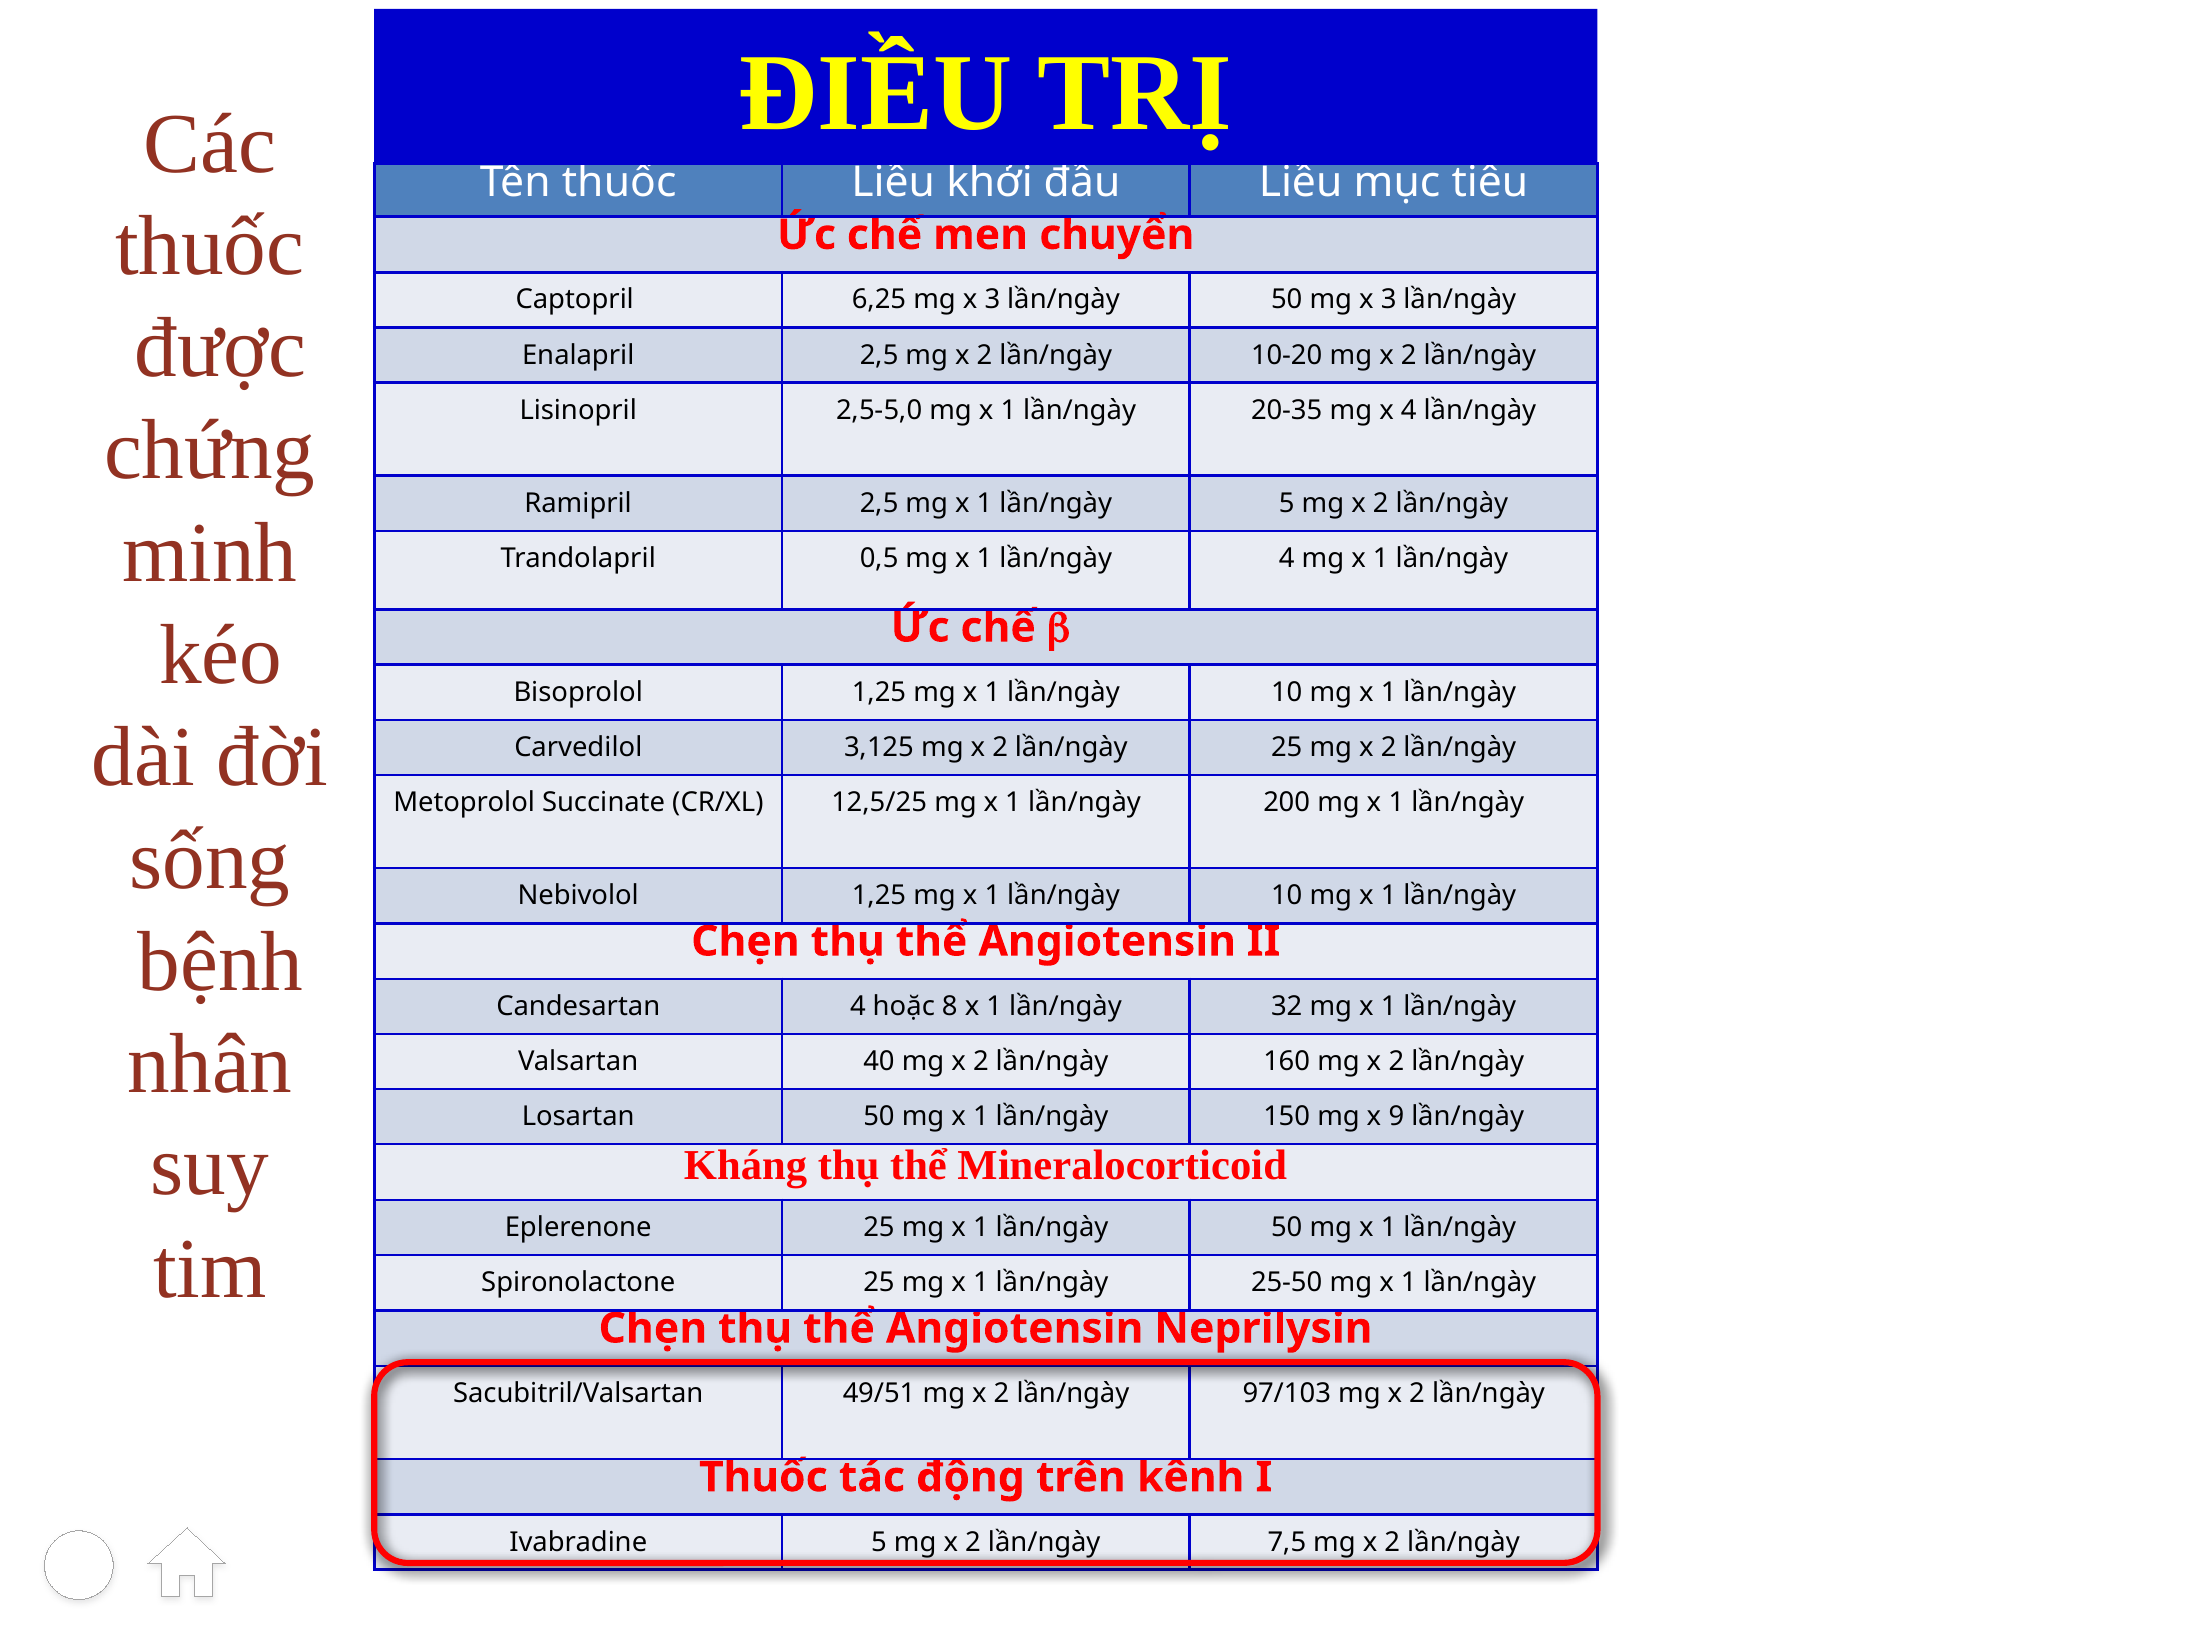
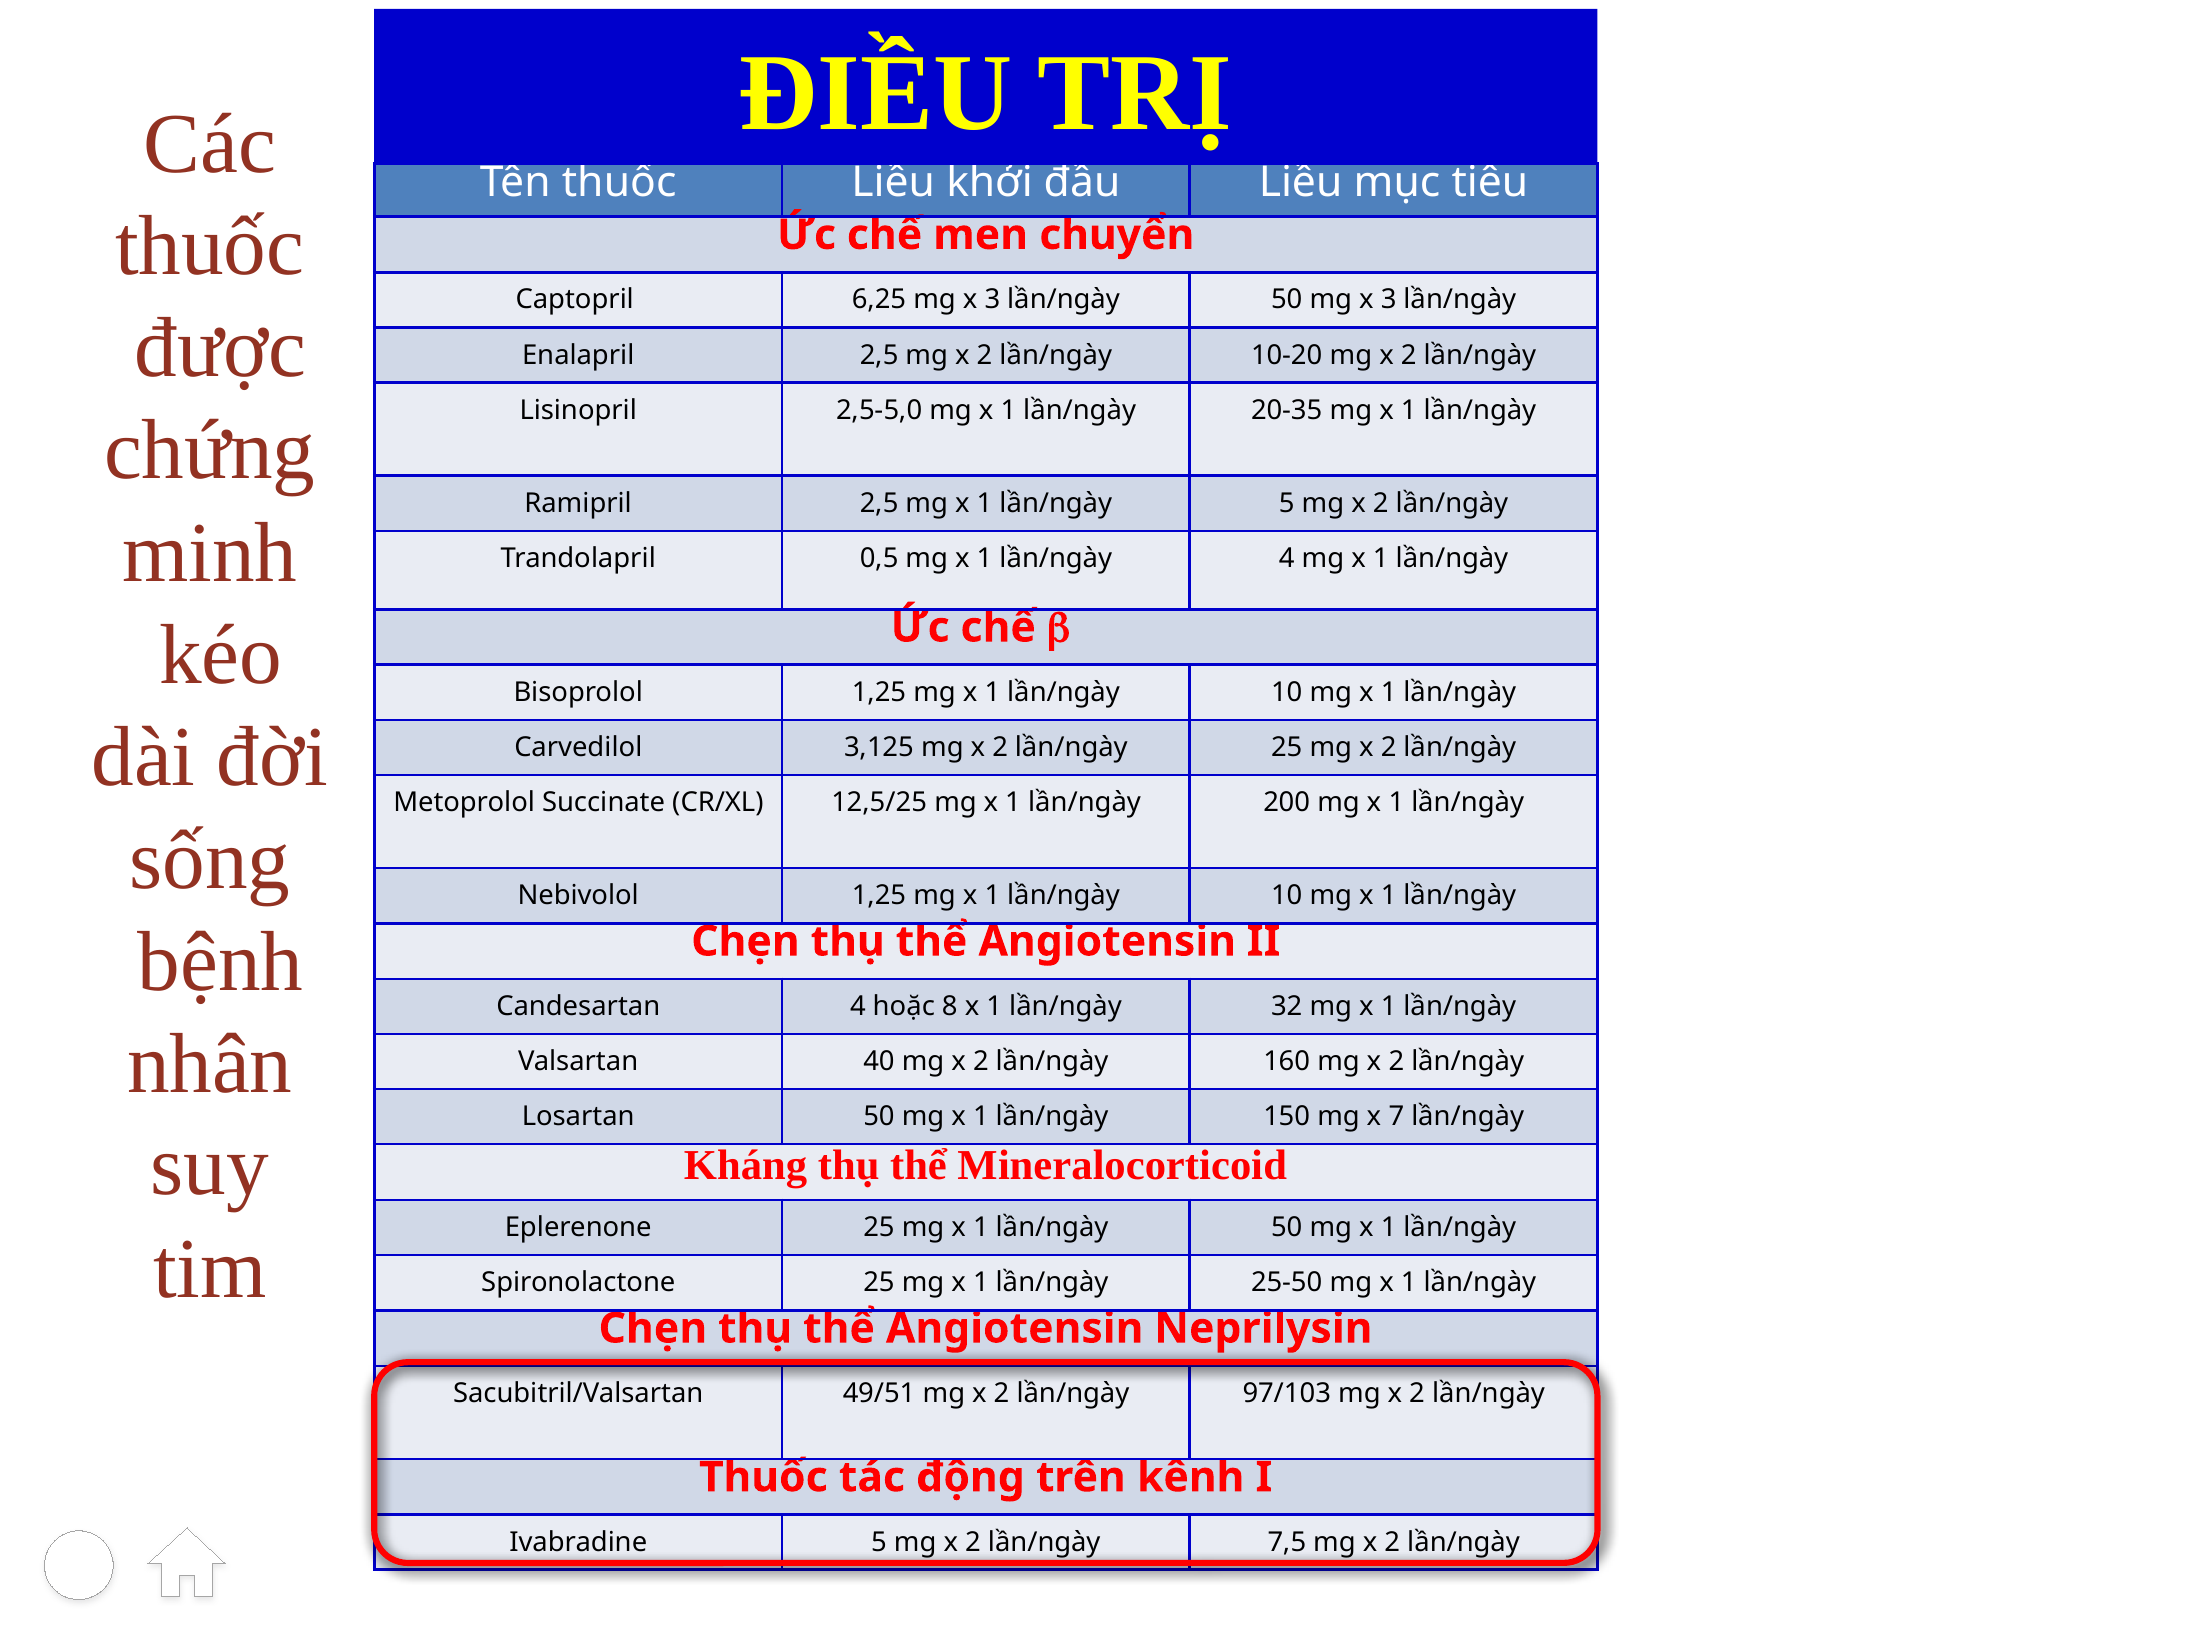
20-35 mg x 4: 4 -> 1 (1409, 410)
9: 9 -> 7 (1396, 1117)
